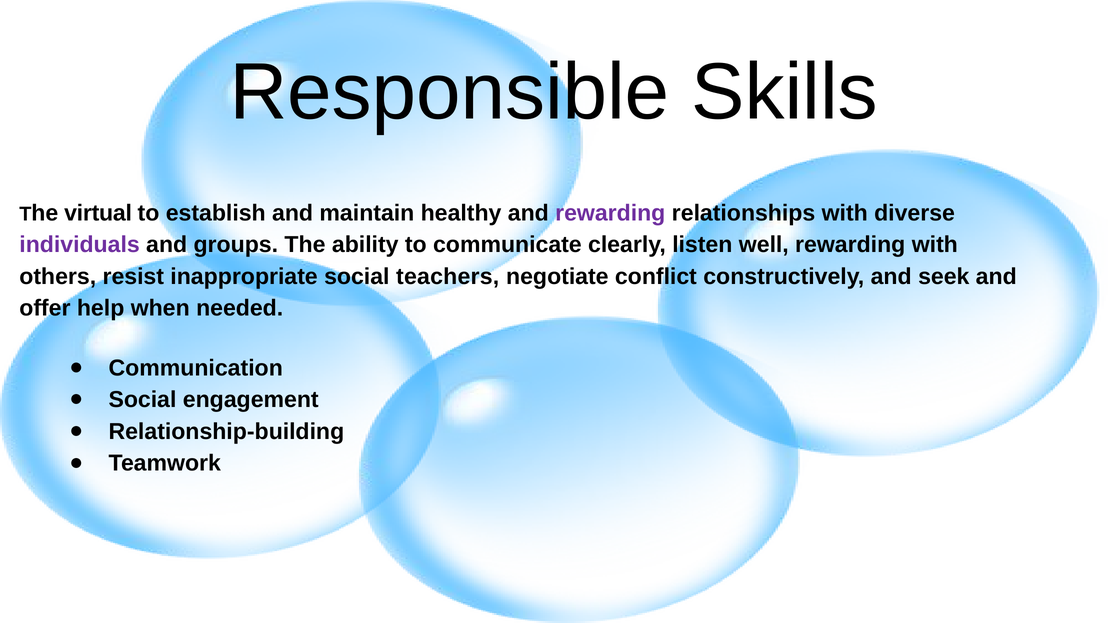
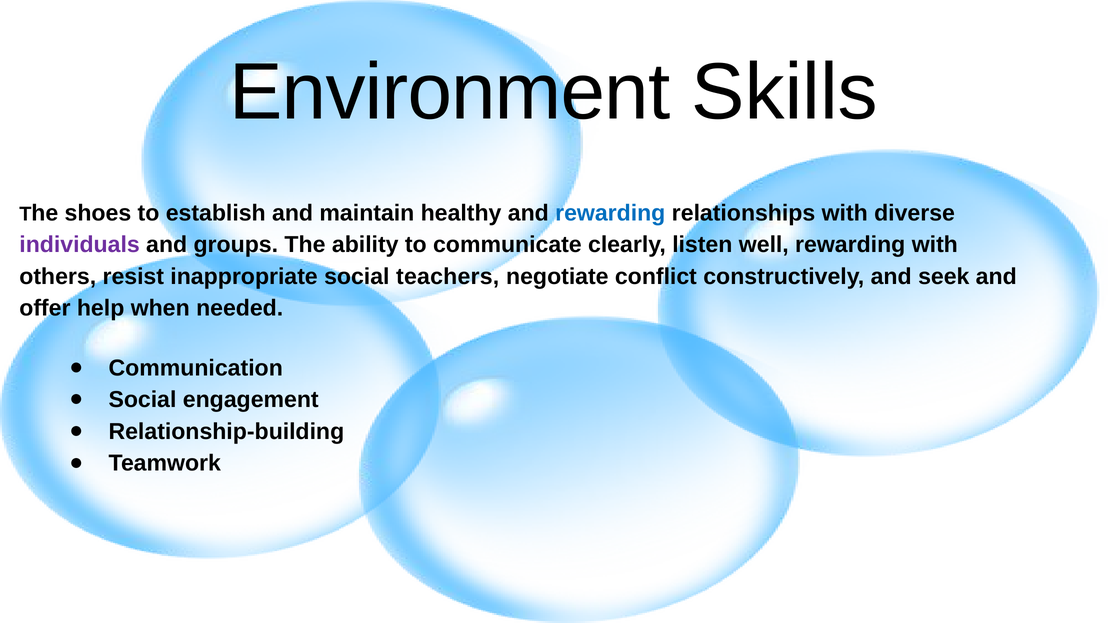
Responsible: Responsible -> Environment (450, 93)
virtual: virtual -> shoes (98, 213)
rewarding colour: purple -> blue (610, 213)
